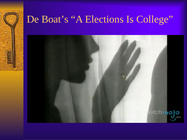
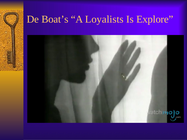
Elections: Elections -> Loyalists (104, 19)
College: College -> Explore (155, 19)
